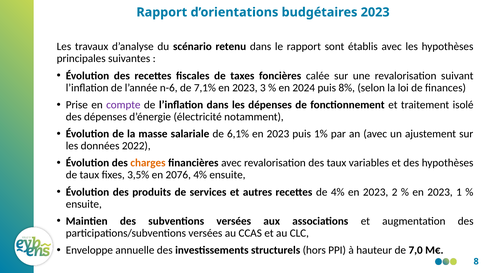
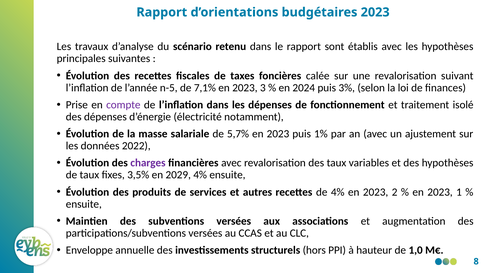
n-6: n-6 -> n-5 (169, 88)
8%: 8% -> 3% (347, 88)
6,1%: 6,1% -> 5,7% (238, 134)
charges colour: orange -> purple (148, 163)
2076: 2076 -> 2029 (178, 175)
7,0: 7,0 -> 1,0 (416, 250)
